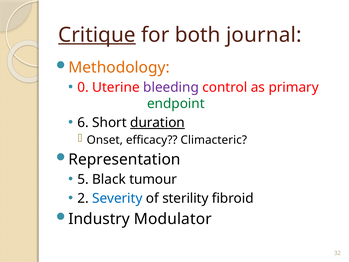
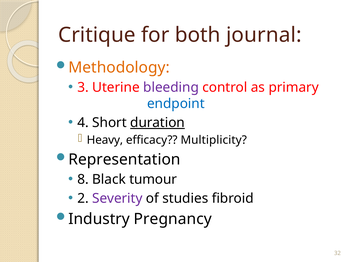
Critique underline: present -> none (97, 35)
0: 0 -> 3 (83, 87)
endpoint colour: green -> blue (176, 104)
6: 6 -> 4 (83, 123)
Onset: Onset -> Heavy (105, 140)
Climacteric: Climacteric -> Multiplicity (214, 140)
5: 5 -> 8 (83, 179)
Severity colour: blue -> purple (117, 198)
sterility: sterility -> studies (185, 198)
Modulator: Modulator -> Pregnancy (173, 219)
